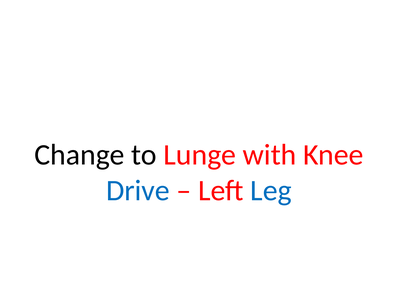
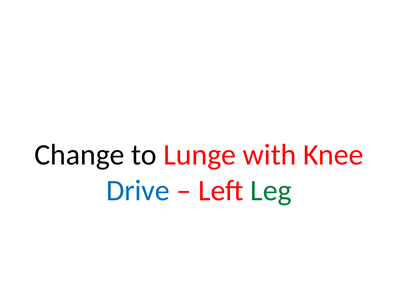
Leg colour: blue -> green (271, 191)
